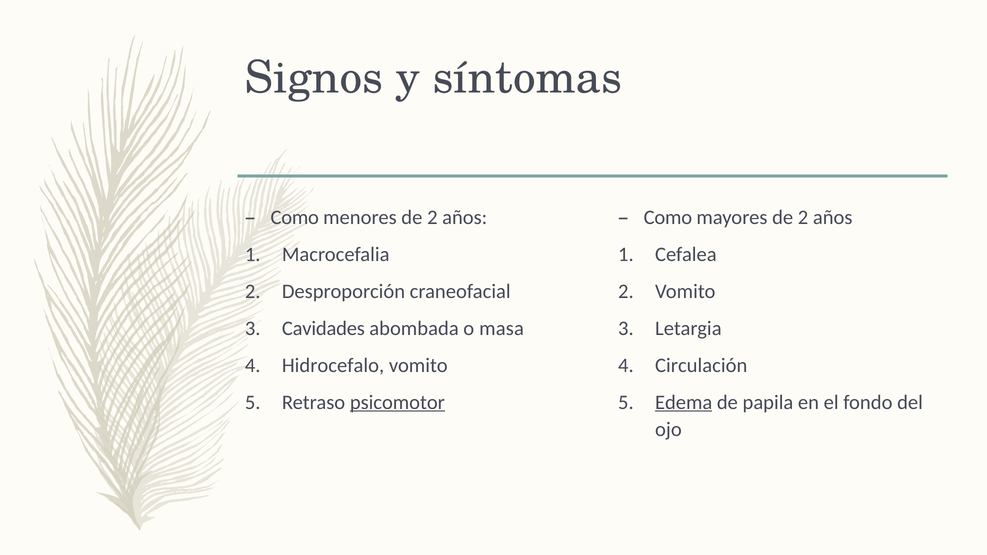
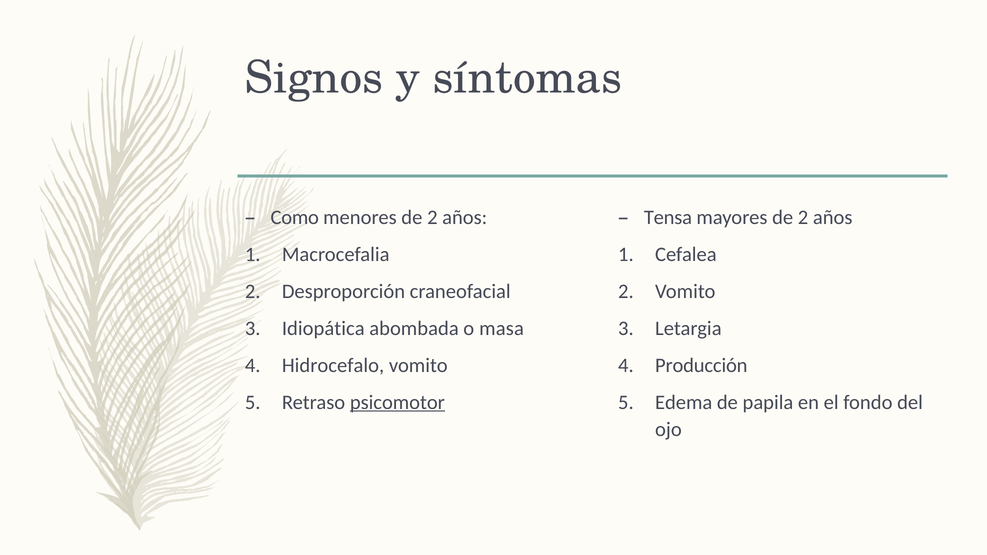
Como: Como -> Tensa (668, 218)
Cavidades: Cavidades -> Idiopática (323, 328)
Circulación: Circulación -> Producción (701, 365)
Edema underline: present -> none (684, 402)
